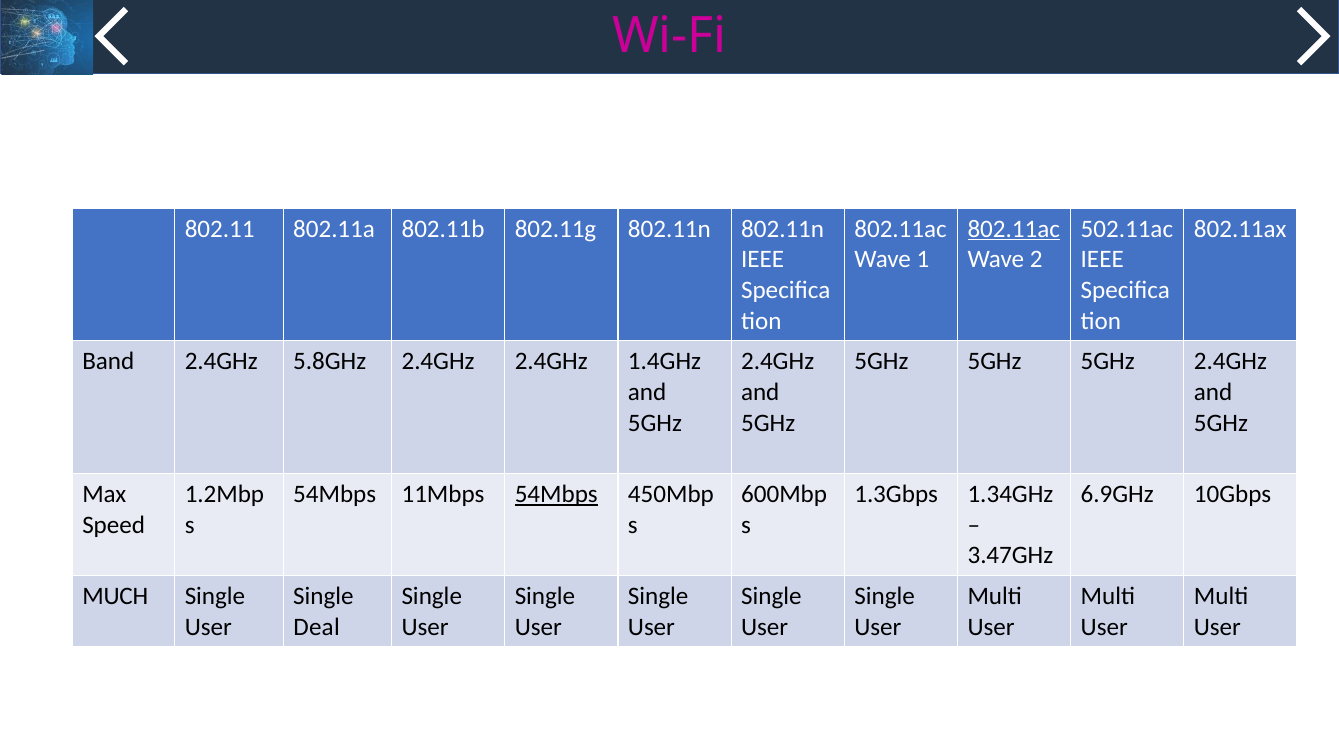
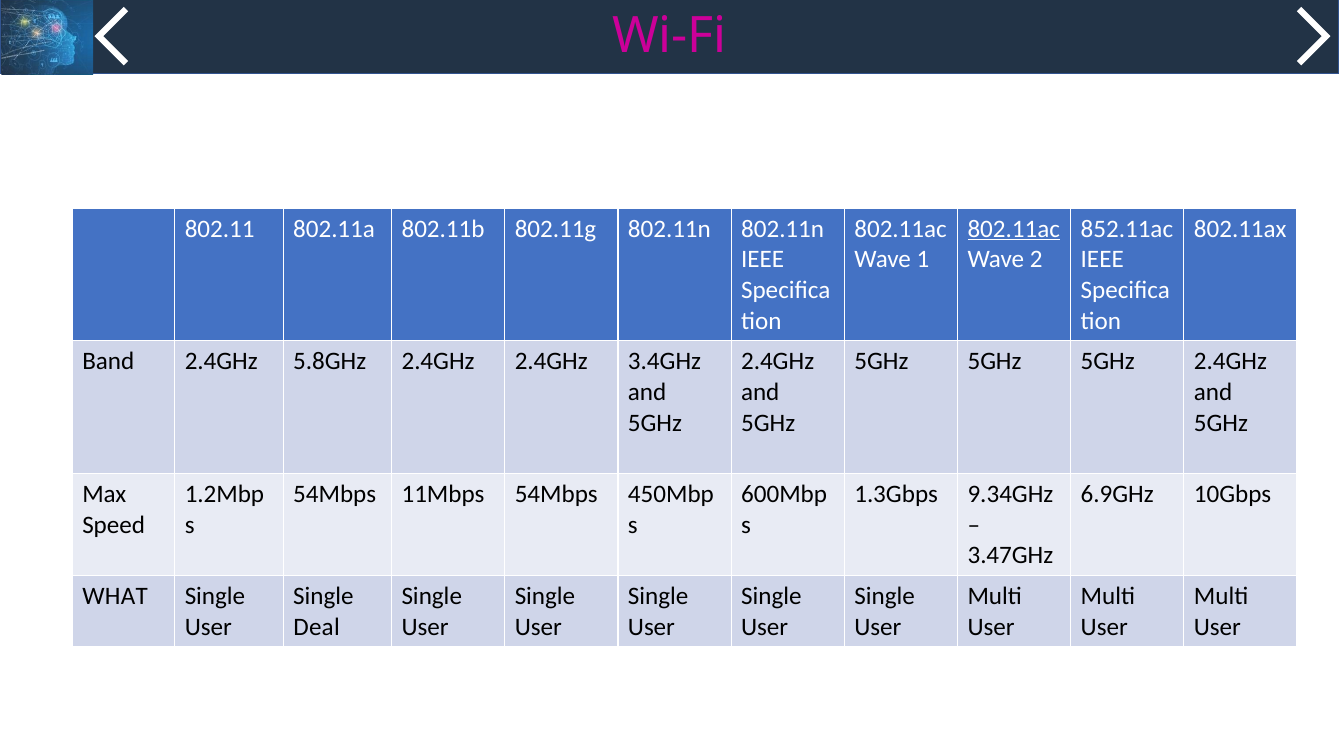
502.11ac: 502.11ac -> 852.11ac (1127, 229)
1.4GHz: 1.4GHz -> 3.4GHz (665, 362)
54Mbps underline: present -> none (556, 494)
1.34GHz: 1.34GHz -> 9.34GHz (1010, 494)
MUCH: MUCH -> WHAT (115, 596)
